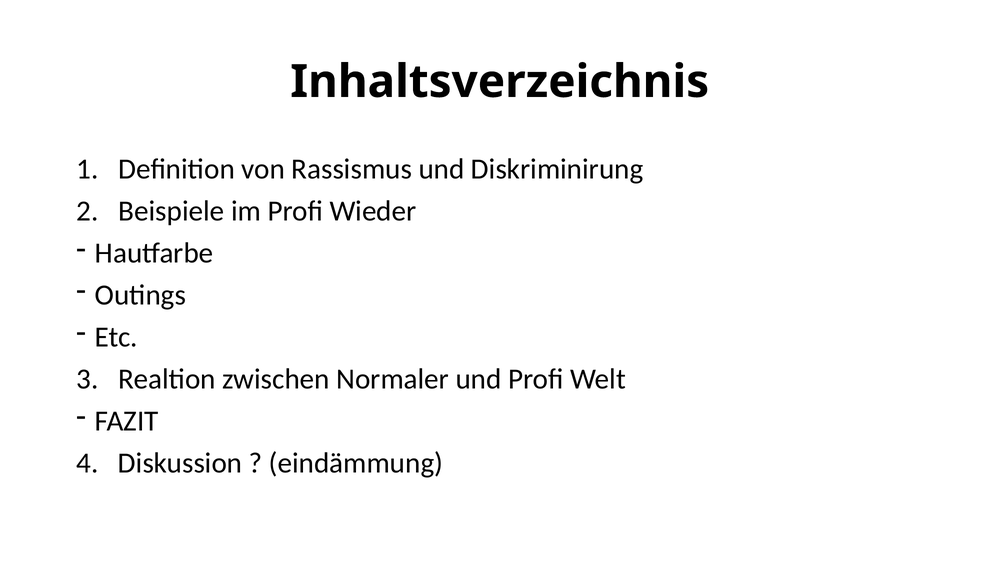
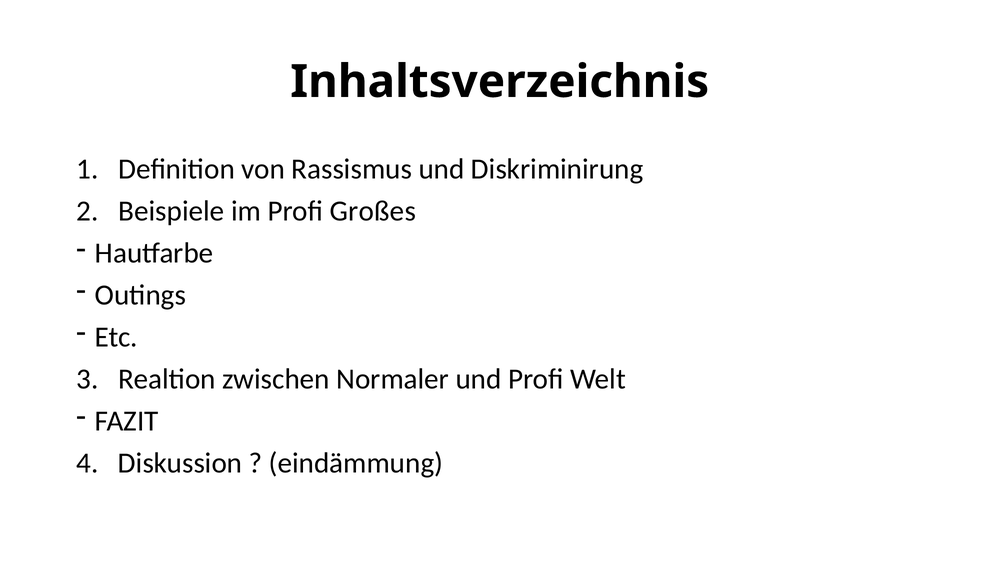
Wieder: Wieder -> Großes (373, 211)
